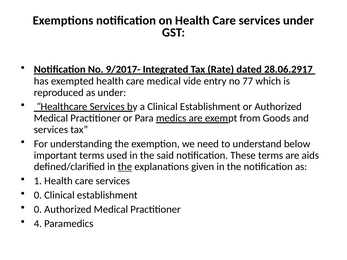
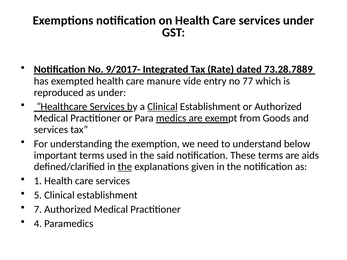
28.06.2917: 28.06.2917 -> 73.28.7889 (288, 70)
care medical: medical -> manure (164, 81)
Clinical underline: none -> present (162, 107)
0: 0 -> 5 (38, 195)
0: 0 -> 7 (38, 210)
